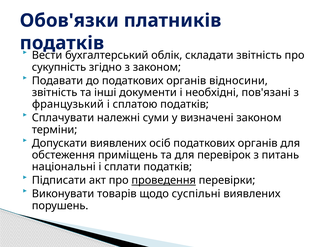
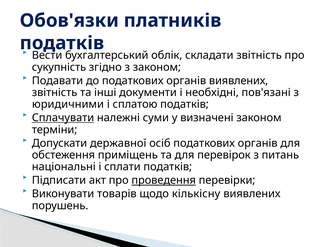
органів відносини: відносини -> виявлених (239, 81)
французький: французький -> юридичними (68, 104)
Сплачувати underline: none -> present (63, 118)
Допускати виявлених: виявлених -> державної (118, 143)
суспільні: суспільні -> кількісну (196, 194)
